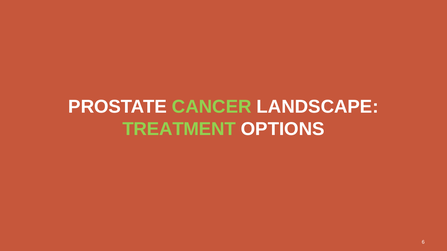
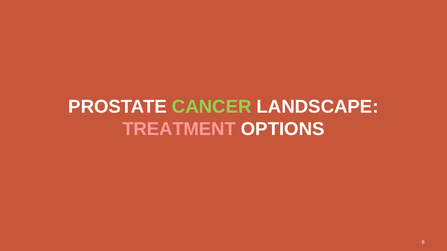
TREATMENT colour: light green -> pink (179, 129)
